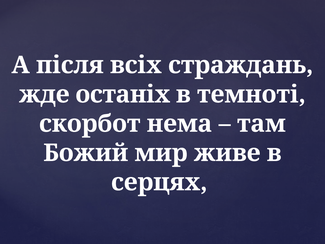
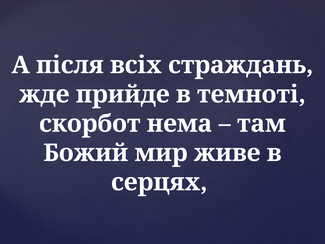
останіх: останіх -> прийде (123, 94)
